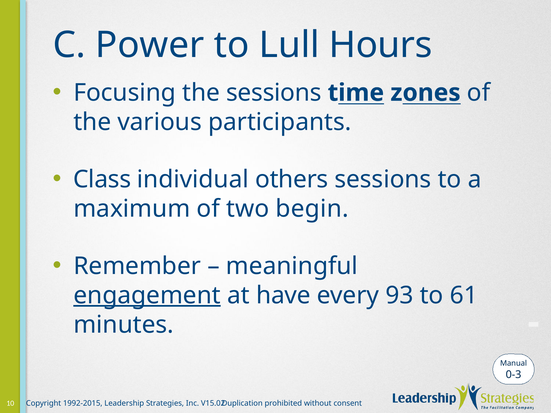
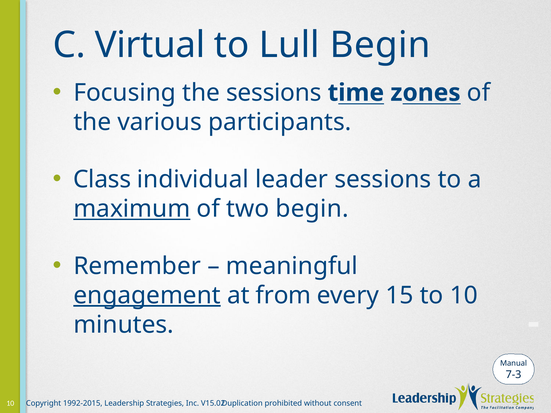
Power: Power -> Virtual (150, 45)
Lull Hours: Hours -> Begin (380, 45)
others: others -> leader (292, 179)
maximum underline: none -> present (132, 209)
have: have -> from (283, 296)
93: 93 -> 15 (399, 296)
to 61: 61 -> 10 (464, 296)
0-3: 0-3 -> 7-3 (514, 375)
